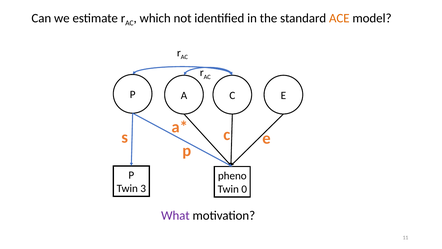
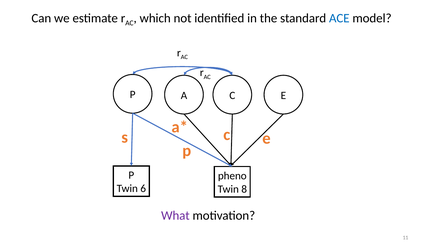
ACE colour: orange -> blue (339, 18)
3: 3 -> 6 (143, 188)
0: 0 -> 8 (244, 189)
